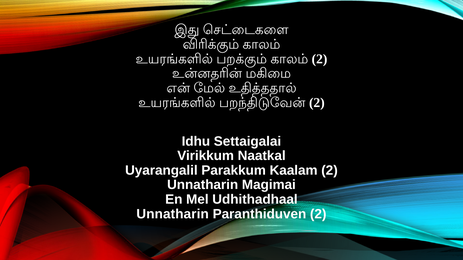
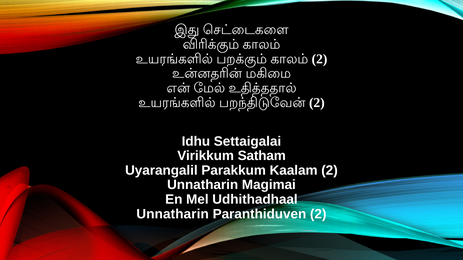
Naatkal: Naatkal -> Satham (262, 156)
